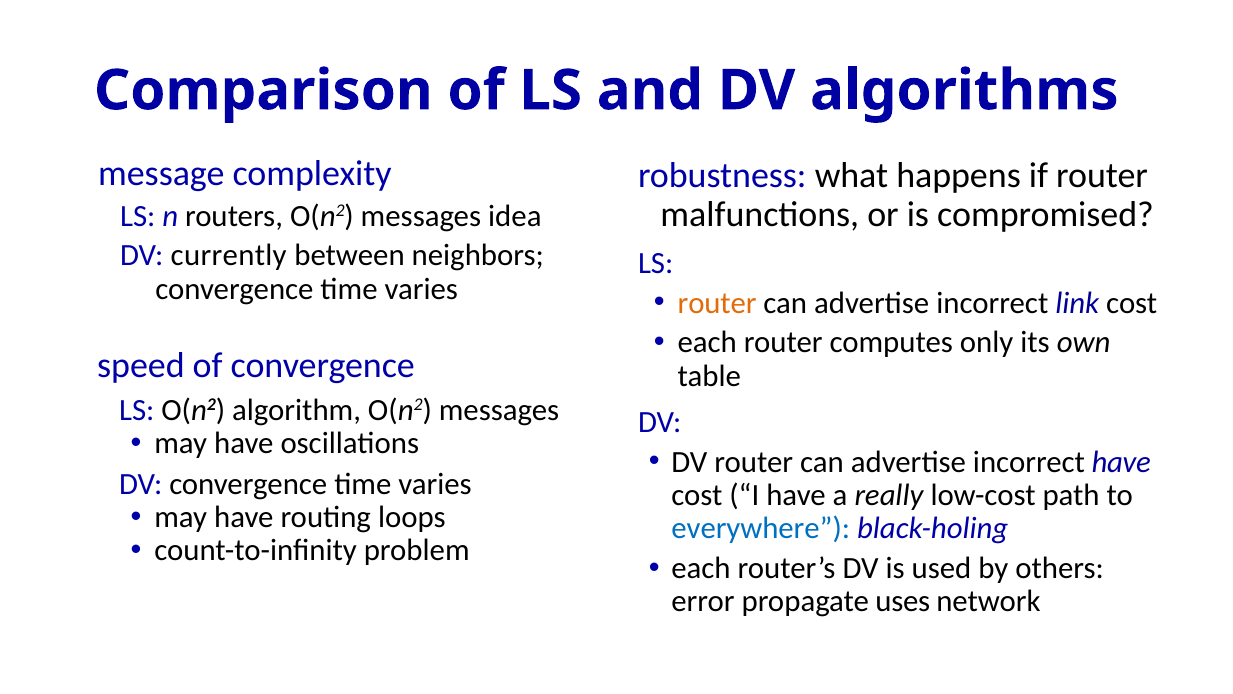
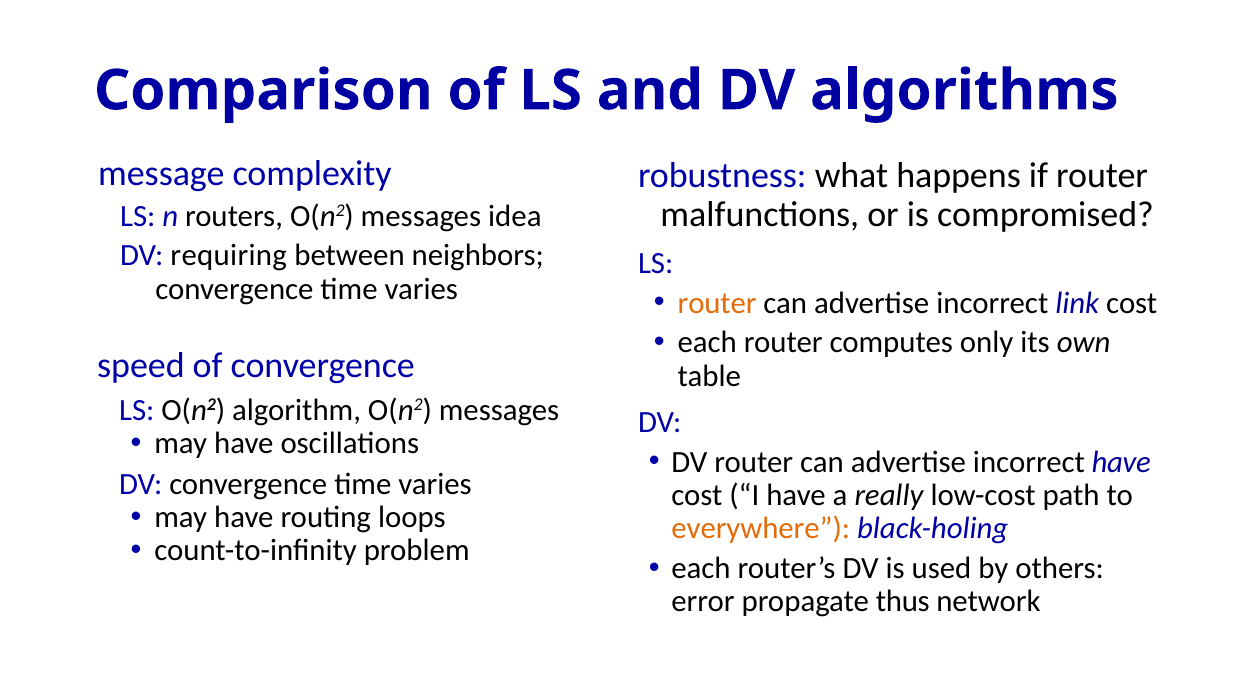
currently: currently -> requiring (229, 255)
everywhere colour: blue -> orange (761, 528)
uses: uses -> thus (903, 601)
